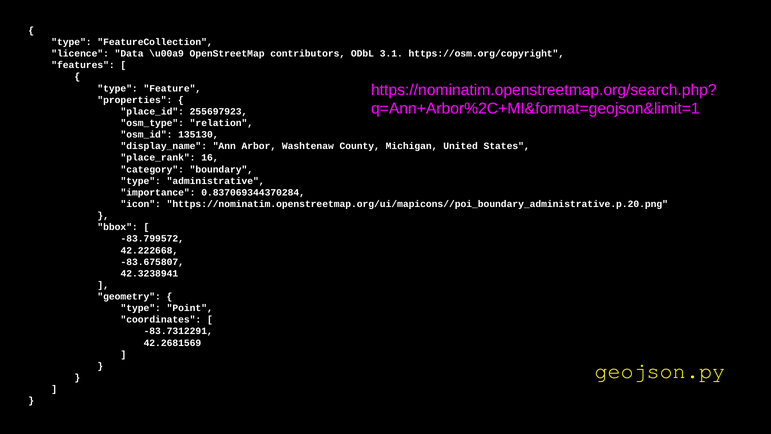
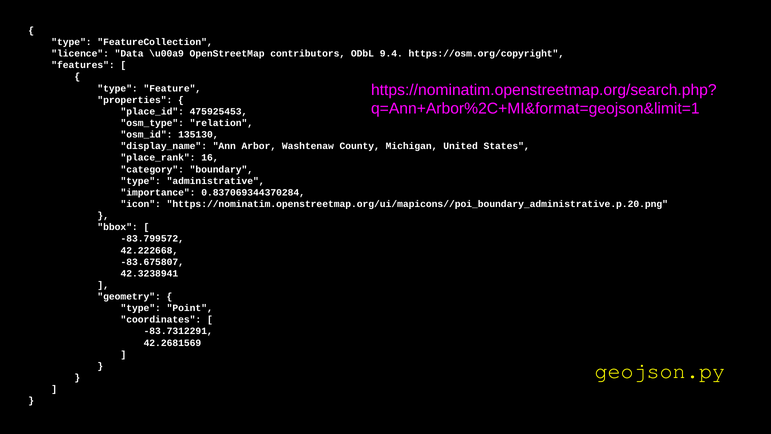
3.1: 3.1 -> 9.4 (391, 54)
255697923: 255697923 -> 475925453 (219, 111)
